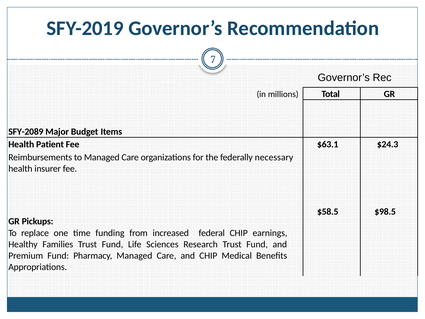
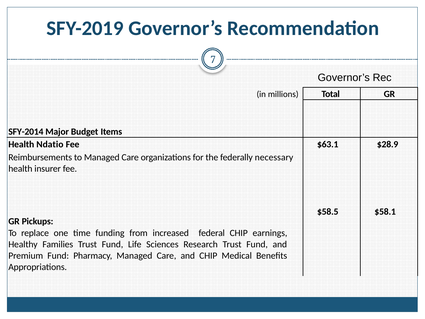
SFY-2089: SFY-2089 -> SFY-2014 (26, 132)
Patient: Patient -> Ndatio (50, 144)
$24.3: $24.3 -> $28.9 (388, 144)
$98.5: $98.5 -> $58.1 (385, 212)
